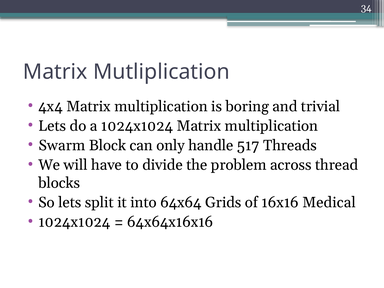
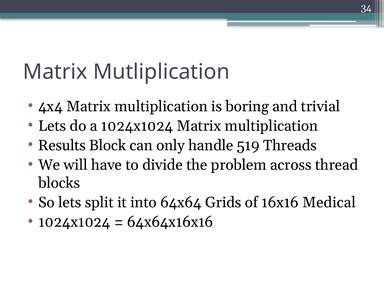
Swarm: Swarm -> Results (62, 145)
517: 517 -> 519 (248, 145)
